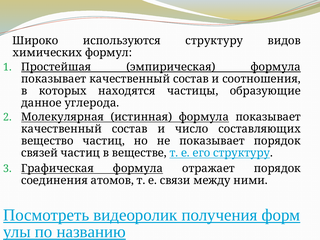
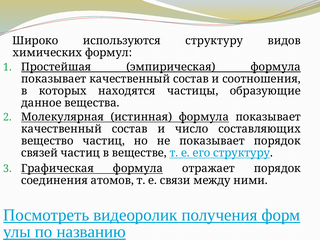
углерода: углерода -> вещества (92, 103)
